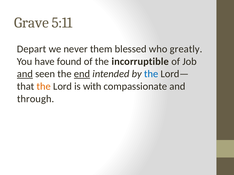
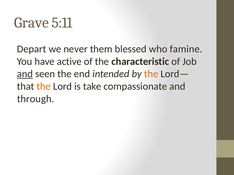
greatly: greatly -> famine (186, 49)
found: found -> active (69, 62)
incorruptible: incorruptible -> characteristic (140, 62)
end underline: present -> none (82, 74)
the colour: blue -> orange (151, 74)
with: with -> take (92, 87)
